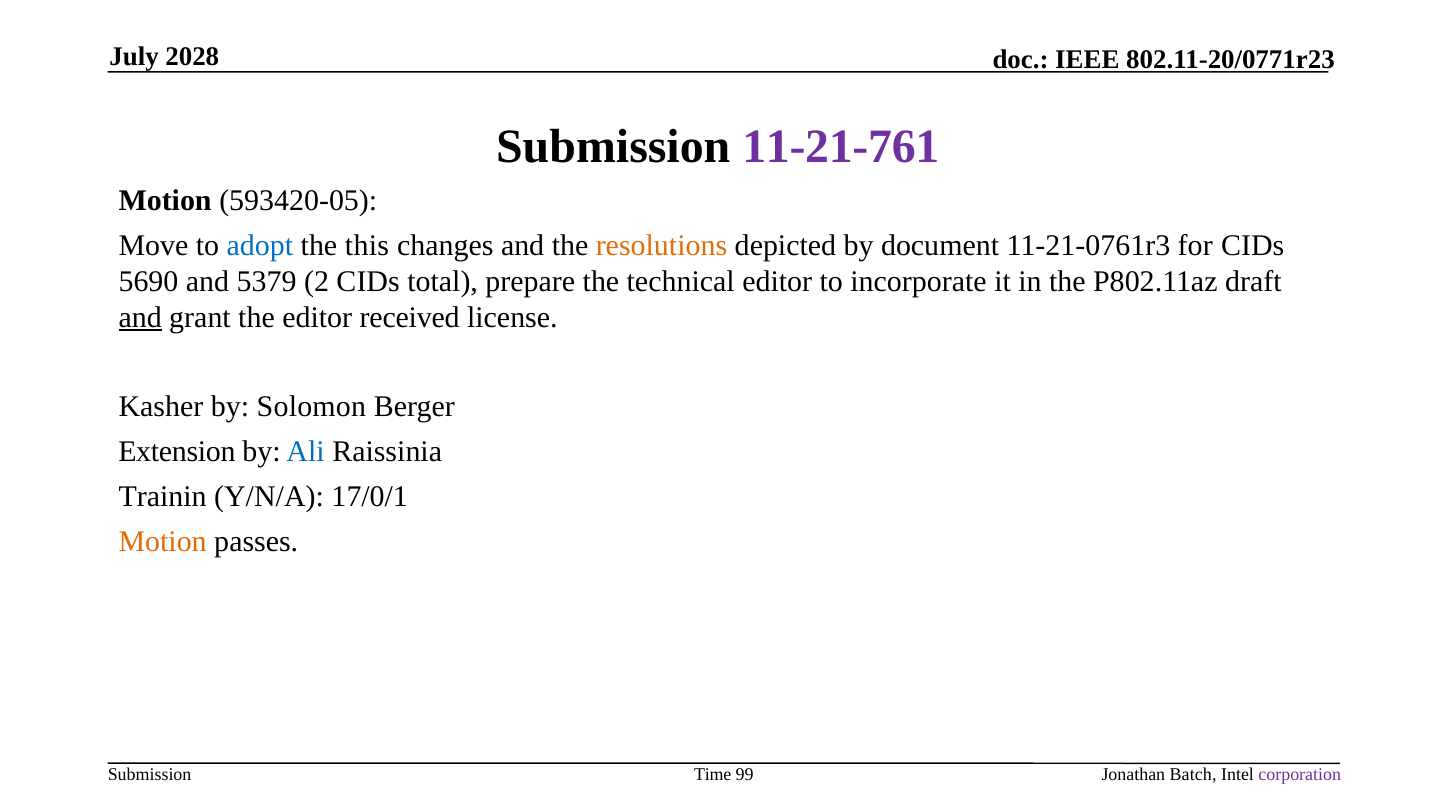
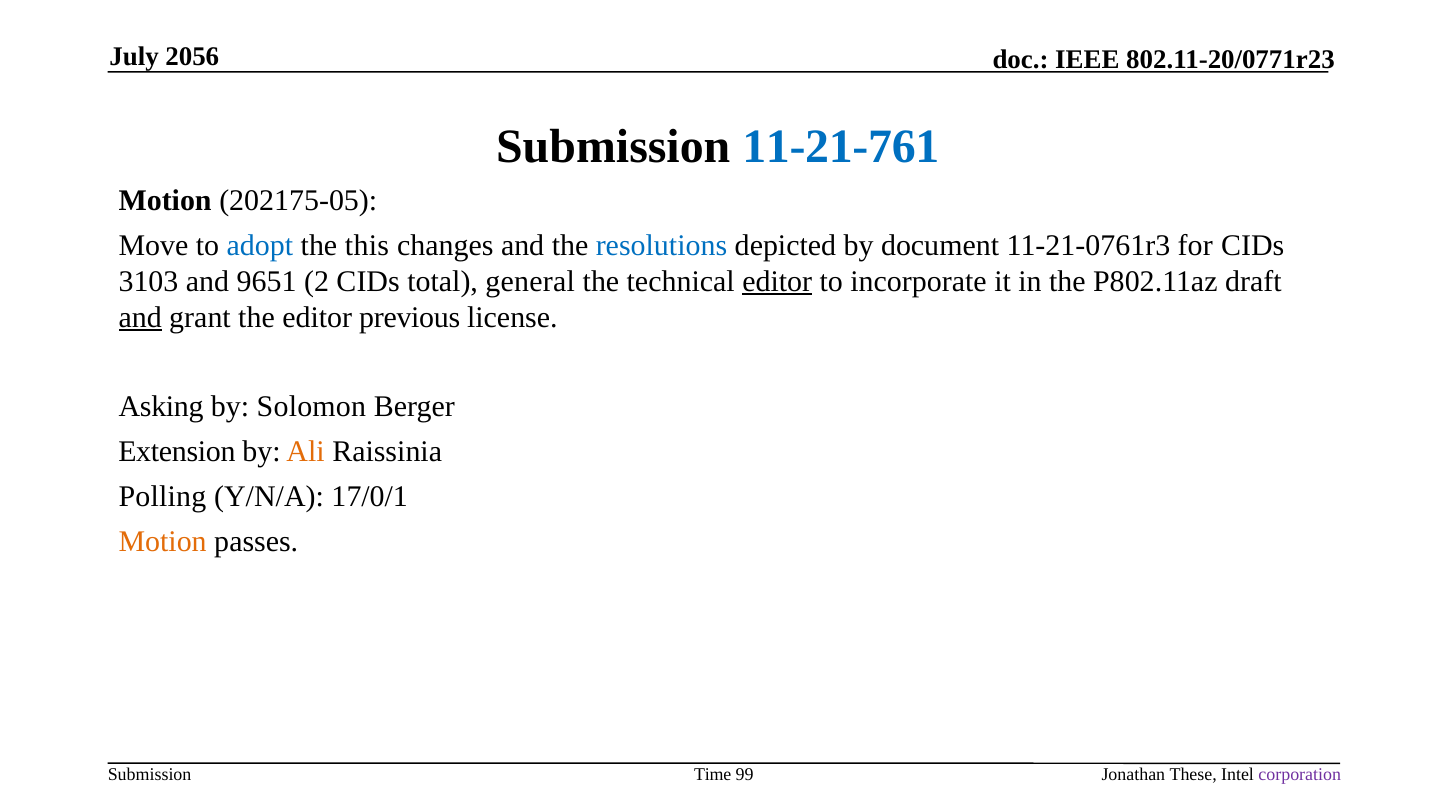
2028: 2028 -> 2056 (192, 57)
11-21-761 colour: purple -> blue (841, 147)
593420-05: 593420-05 -> 202175-05 (298, 200)
resolutions colour: orange -> blue (661, 245)
5690: 5690 -> 3103 (148, 281)
5379: 5379 -> 9651 (267, 281)
prepare: prepare -> general (530, 281)
editor underline: none -> present (777, 281)
received: received -> previous (410, 317)
Kasher: Kasher -> Asking (161, 407)
Ali colour: blue -> orange (306, 452)
Trainin: Trainin -> Polling (162, 497)
Batch: Batch -> These (1193, 775)
